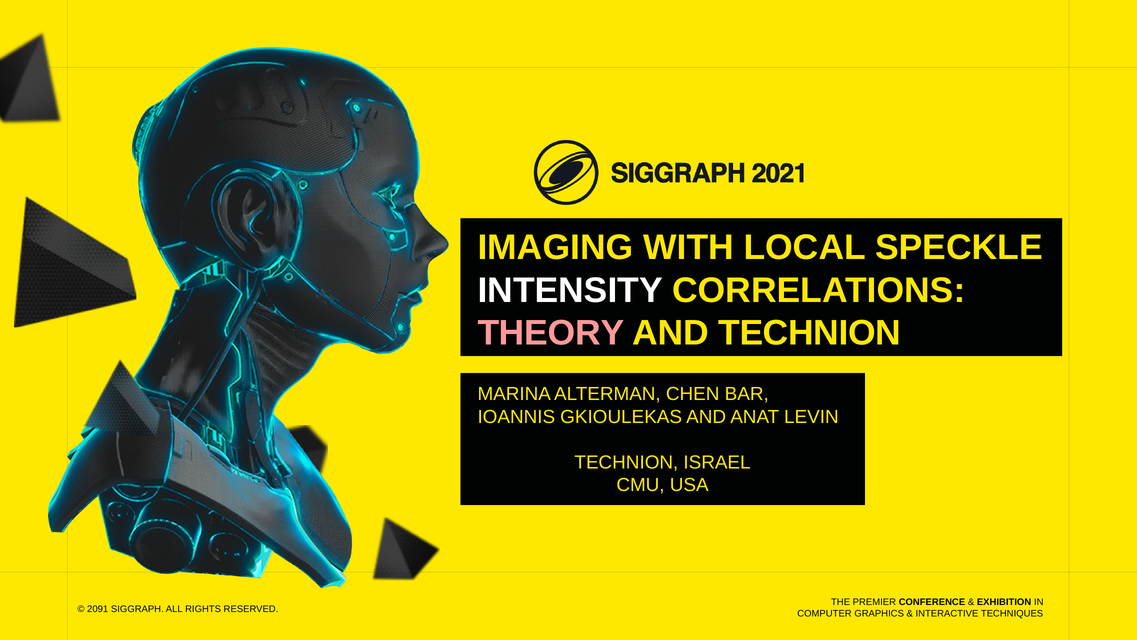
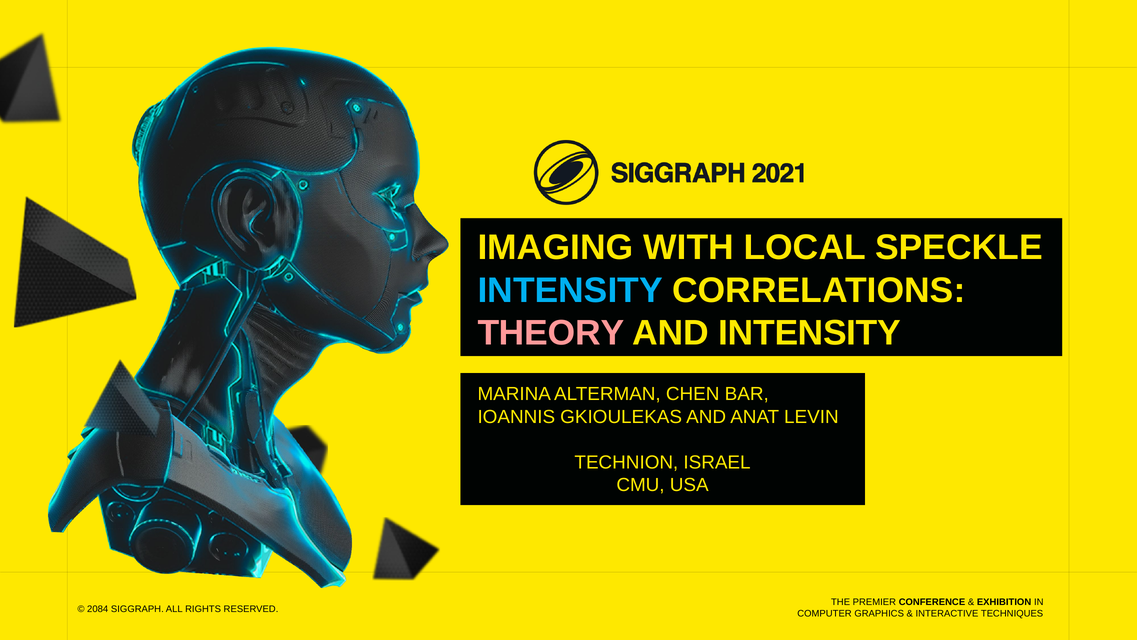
INTENSITY colour: white -> light blue (570, 290)
AND TECHNION: TECHNION -> INTENSITY (810, 333)
2091: 2091 -> 2084 (98, 609)
